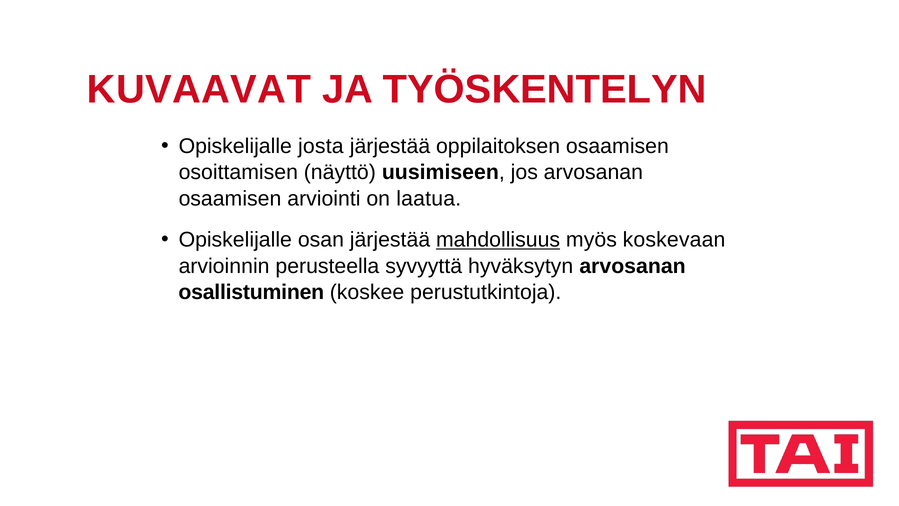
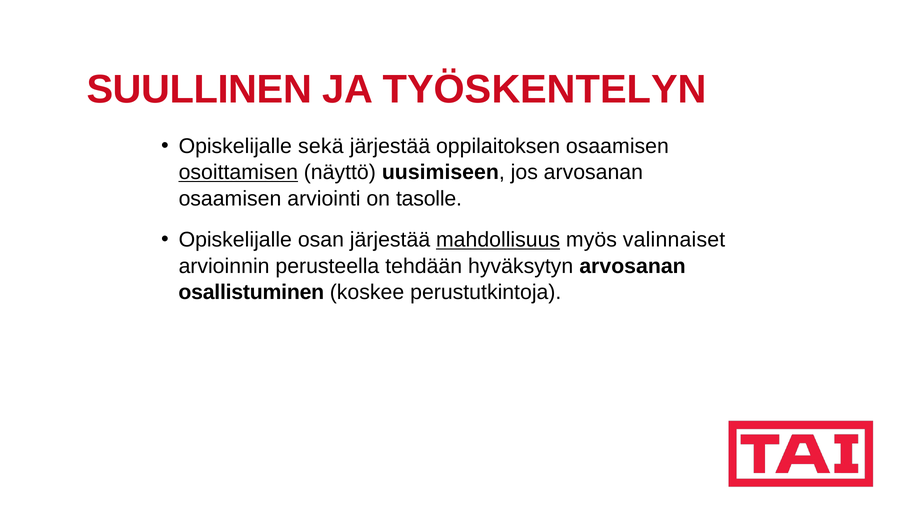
KUVAAVAT: KUVAAVAT -> SUULLINEN (199, 90)
josta: josta -> sekä (321, 146)
osoittamisen underline: none -> present (238, 172)
laatua: laatua -> tasolle (429, 199)
koskevaan: koskevaan -> valinnaiset (674, 240)
syvyyttä: syvyyttä -> tehdään (424, 266)
